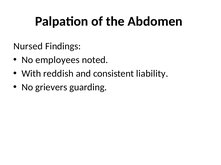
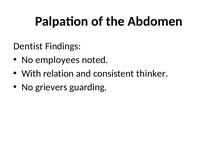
Nursed: Nursed -> Dentist (28, 46)
reddish: reddish -> relation (58, 74)
liability: liability -> thinker (152, 74)
